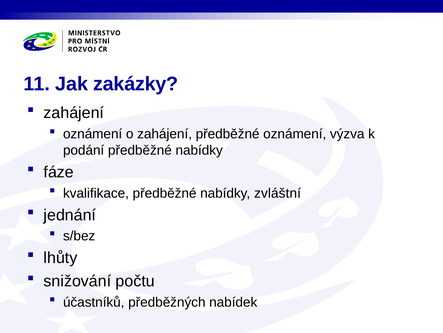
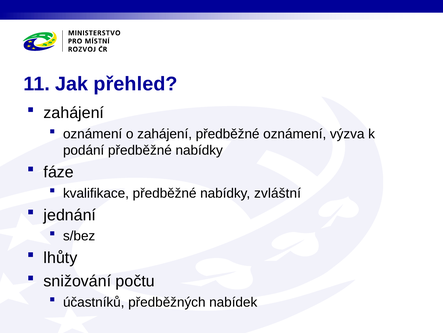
zakázky: zakázky -> přehled (136, 84)
